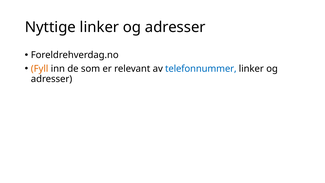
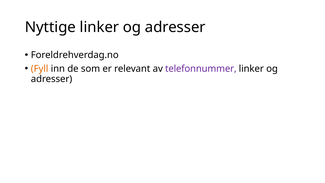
telefonnummer colour: blue -> purple (201, 69)
